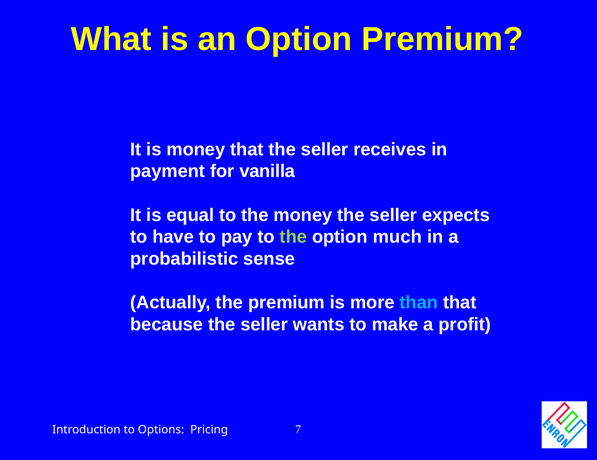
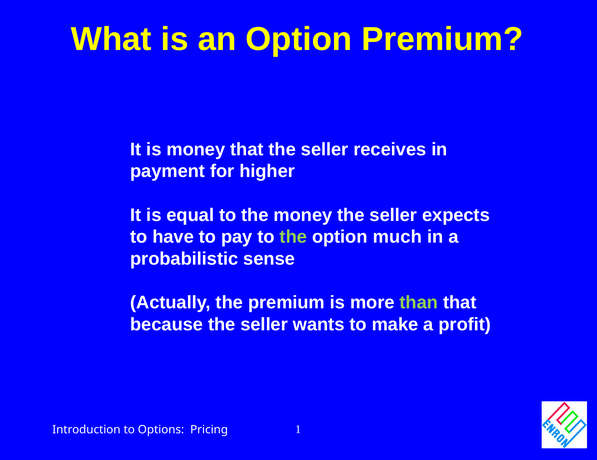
vanilla: vanilla -> higher (267, 171)
than colour: light blue -> light green (419, 302)
7: 7 -> 1 (298, 429)
